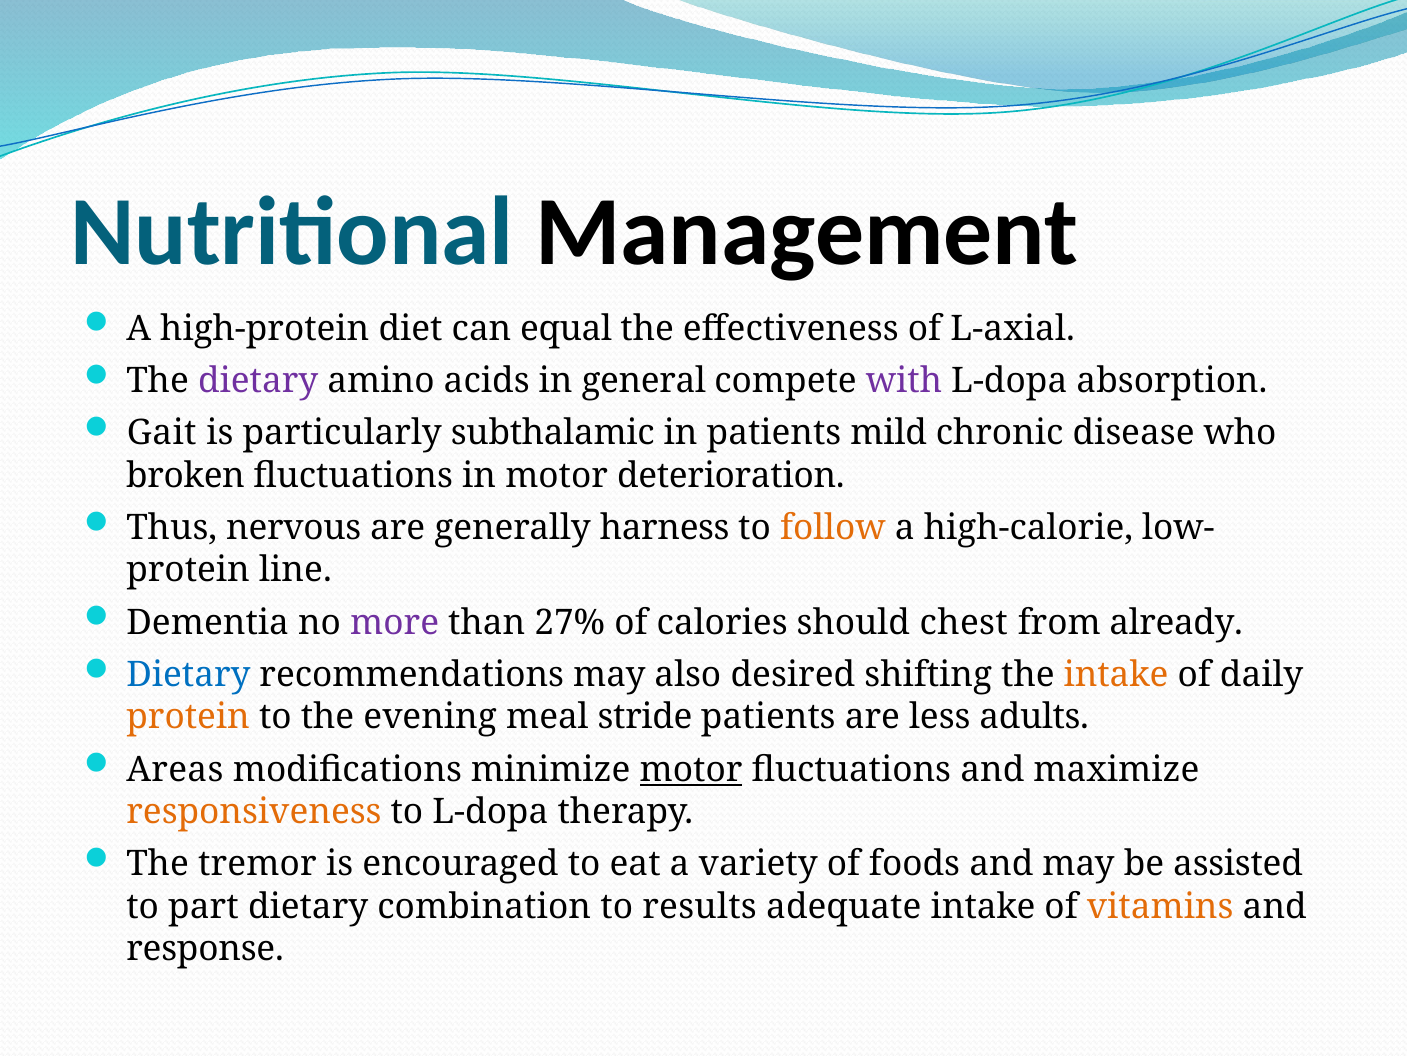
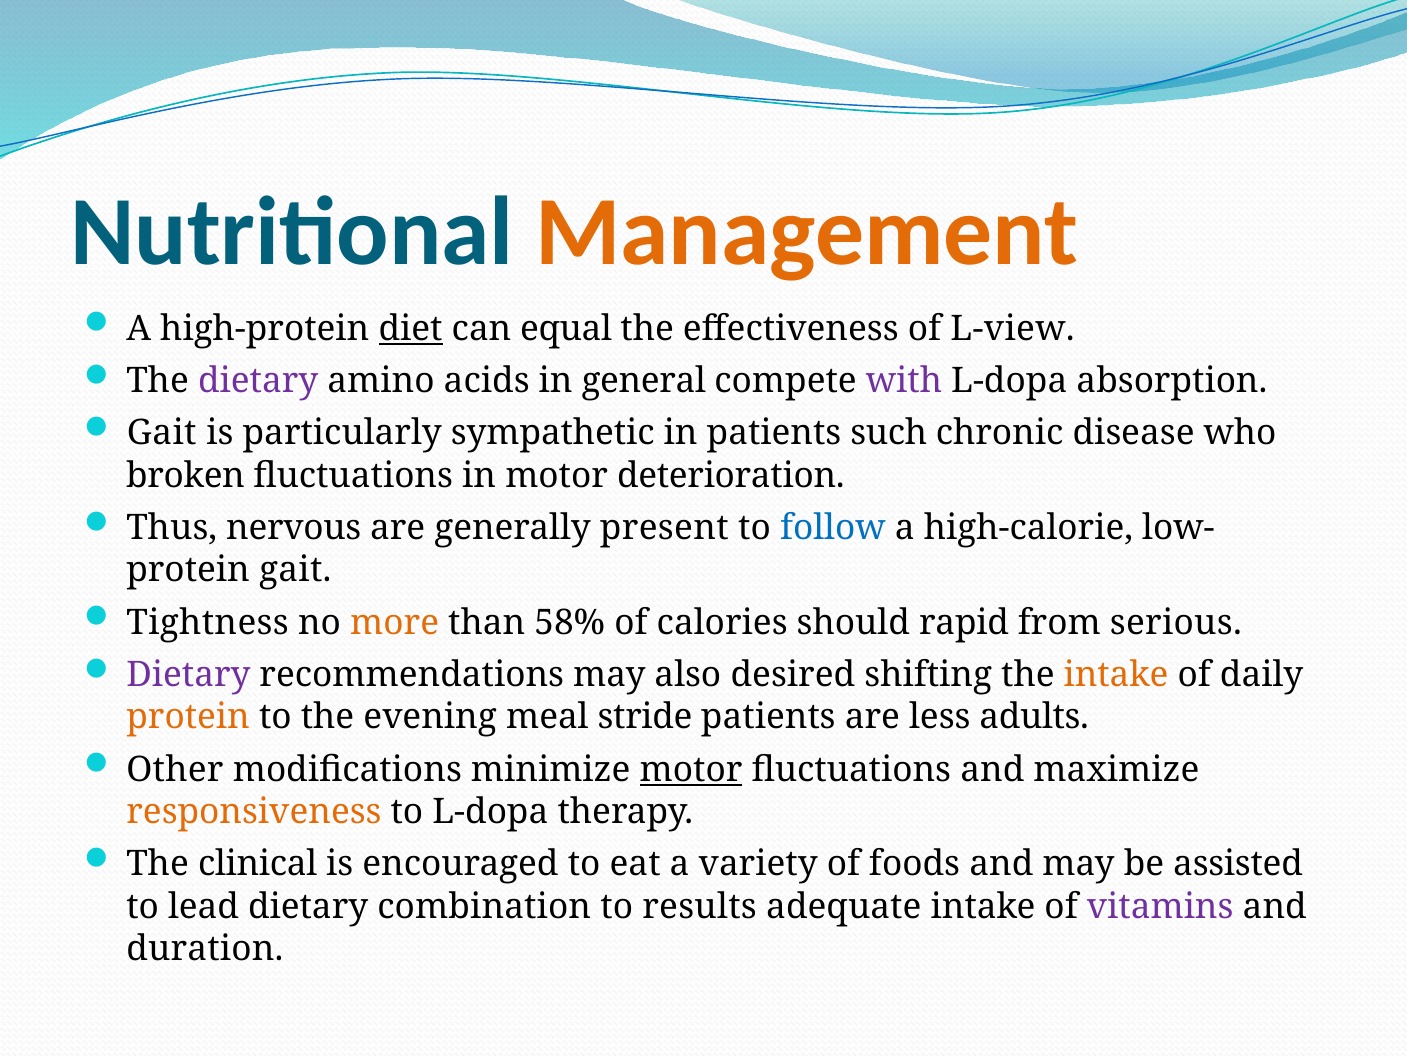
Management colour: black -> orange (807, 232)
diet underline: none -> present (411, 328)
L-axial: L-axial -> L-view (1013, 328)
subthalamic: subthalamic -> sympathetic (553, 433)
mild: mild -> such (889, 433)
harness: harness -> present (664, 528)
follow colour: orange -> blue (833, 528)
protein line: line -> gait (295, 570)
Dementia: Dementia -> Tightness (208, 622)
more colour: purple -> orange (395, 622)
27%: 27% -> 58% (570, 622)
chest: chest -> rapid (964, 622)
already: already -> serious (1176, 622)
Dietary colour: blue -> purple (188, 674)
Areas: Areas -> Other (175, 769)
tremor: tremor -> clinical (258, 864)
part: part -> lead (204, 906)
vitamins colour: orange -> purple (1160, 906)
response: response -> duration (205, 948)
